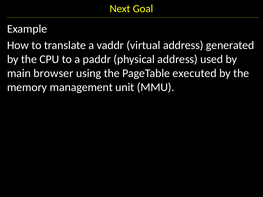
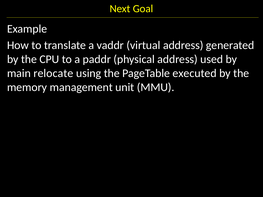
browser: browser -> relocate (53, 73)
